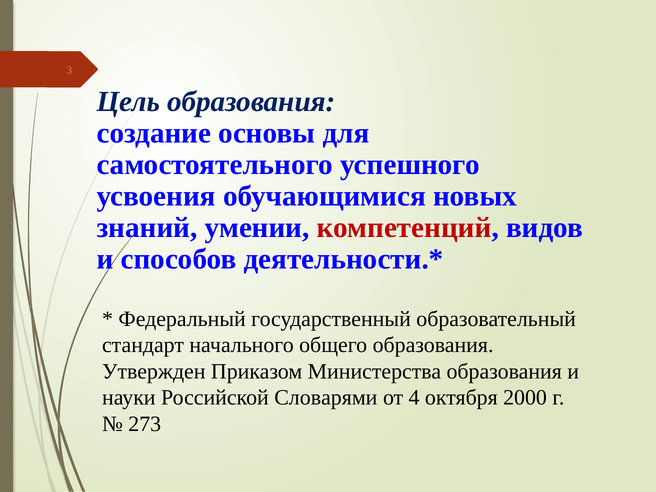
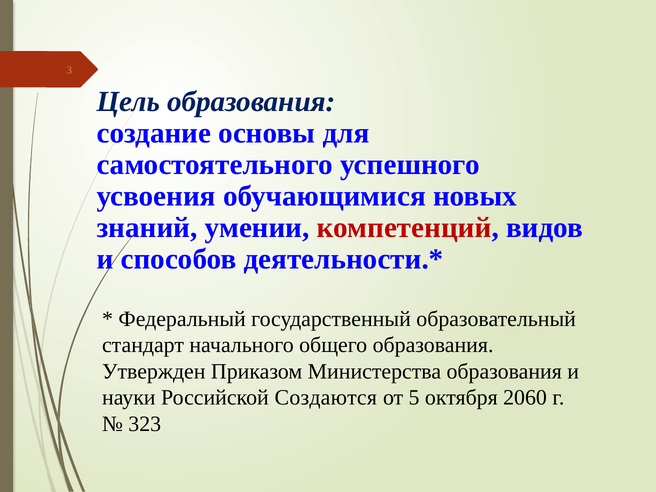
Словарями: Словарями -> Создаются (326, 398)
4: 4 -> 5 (414, 398)
2000: 2000 -> 2060 (525, 398)
273: 273 -> 323 (145, 424)
